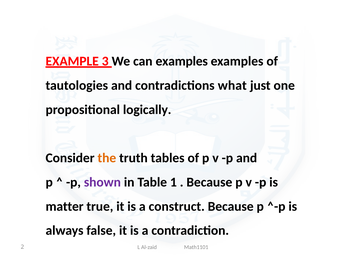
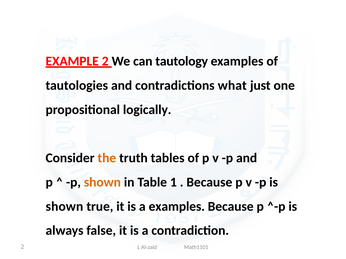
EXAMPLE 3: 3 -> 2 (105, 61)
can examples: examples -> tautology (182, 61)
shown colour: purple -> orange (102, 183)
matter: matter -> shown (64, 207)
a construct: construct -> examples (177, 207)
